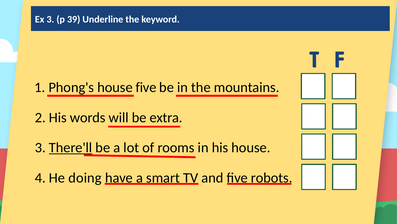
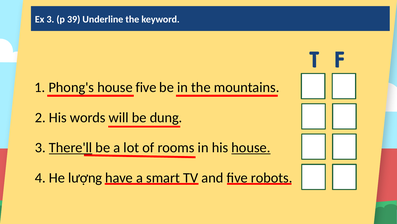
extra: extra -> dung (166, 117)
house underline: none -> present (251, 147)
doing: doing -> lượng (85, 177)
